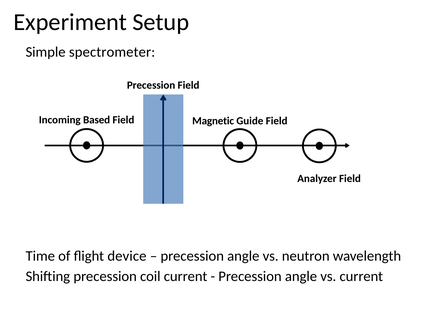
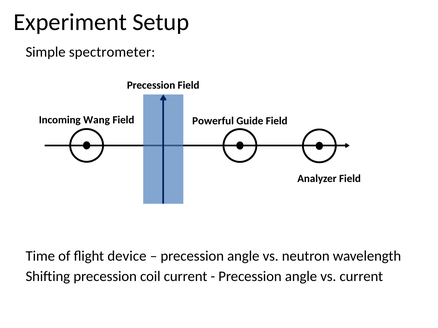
Based: Based -> Wang (97, 120)
Magnetic: Magnetic -> Powerful (213, 121)
